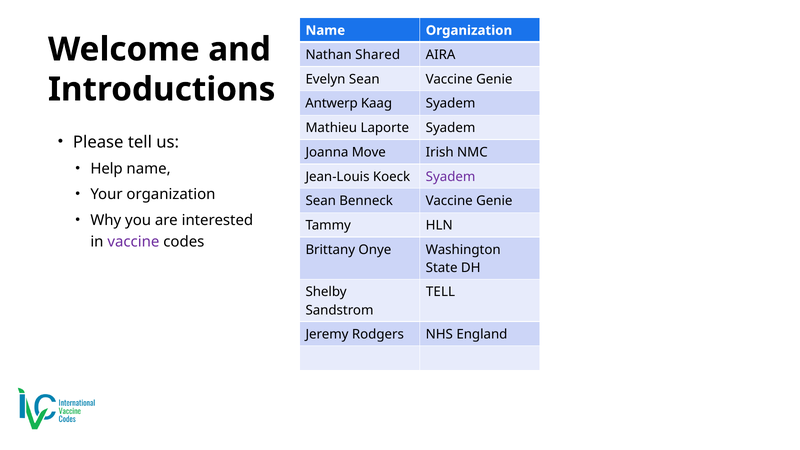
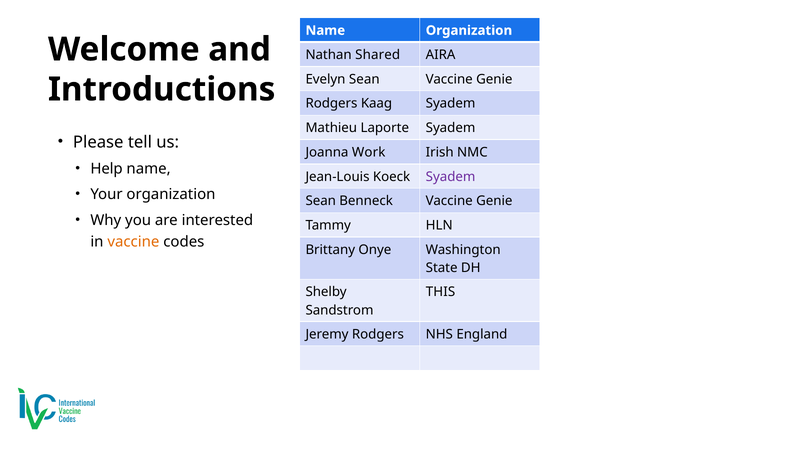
Antwerp: Antwerp -> Rodgers (331, 104)
Move: Move -> Work (369, 152)
vaccine colour: purple -> orange (133, 242)
TELL: TELL -> THIS (441, 292)
